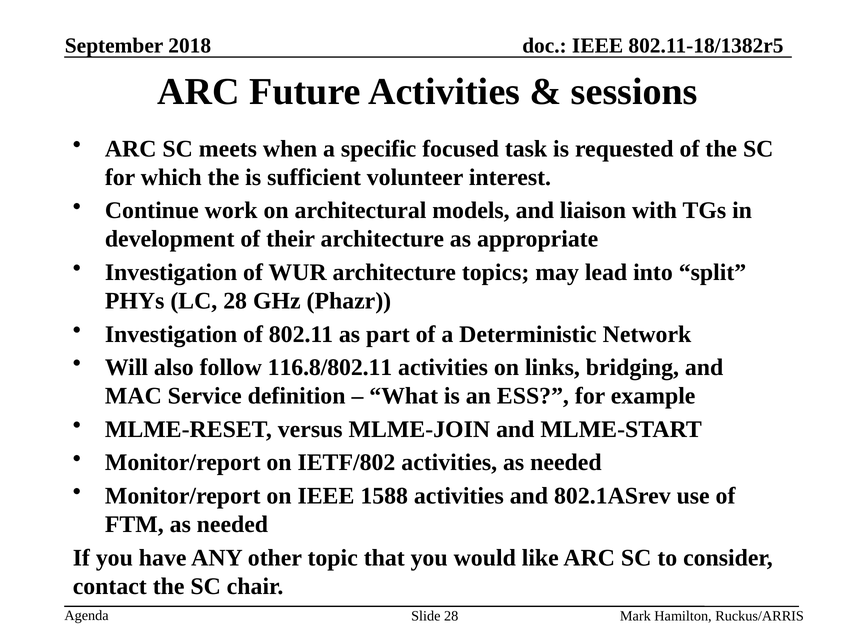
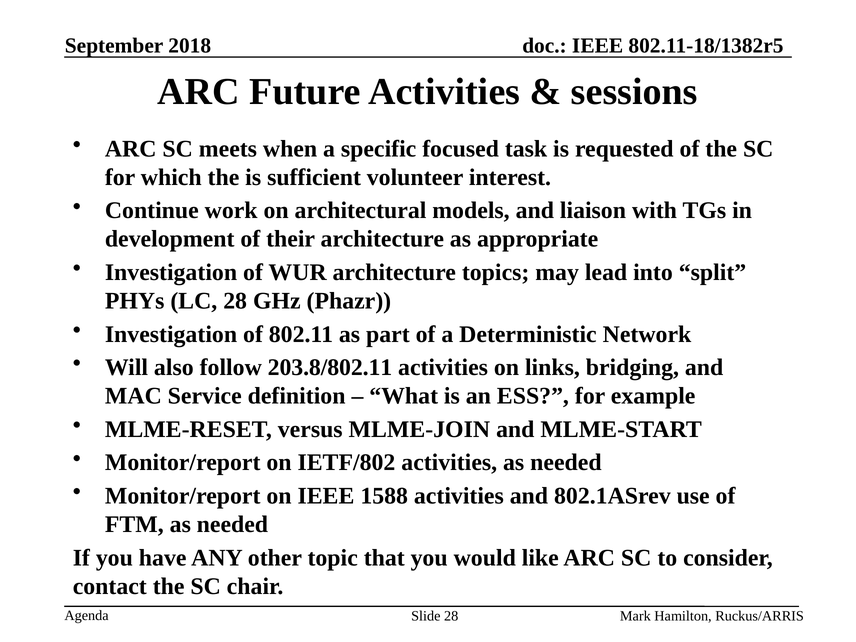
116.8/802.11: 116.8/802.11 -> 203.8/802.11 (330, 367)
